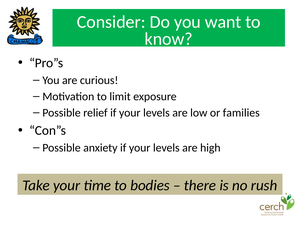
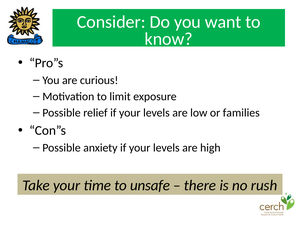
bodies: bodies -> unsafe (150, 185)
